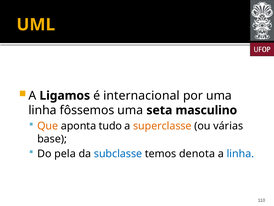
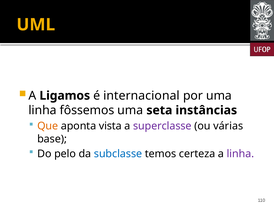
masculino: masculino -> instâncias (206, 110)
tudo: tudo -> vista (110, 126)
superclasse colour: orange -> purple (162, 126)
pela: pela -> pelo (65, 153)
denota: denota -> certeza (197, 153)
linha colour: blue -> purple (240, 153)
